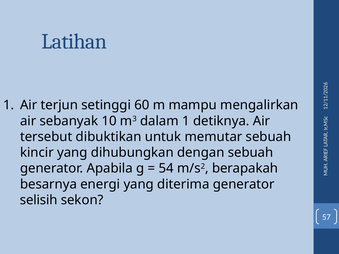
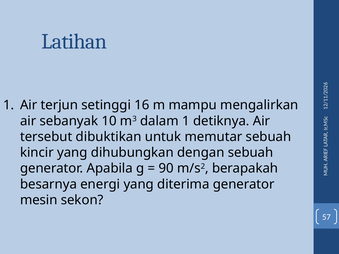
60: 60 -> 16 (142, 105)
54: 54 -> 90 (166, 169)
selisih: selisih -> mesin (39, 200)
